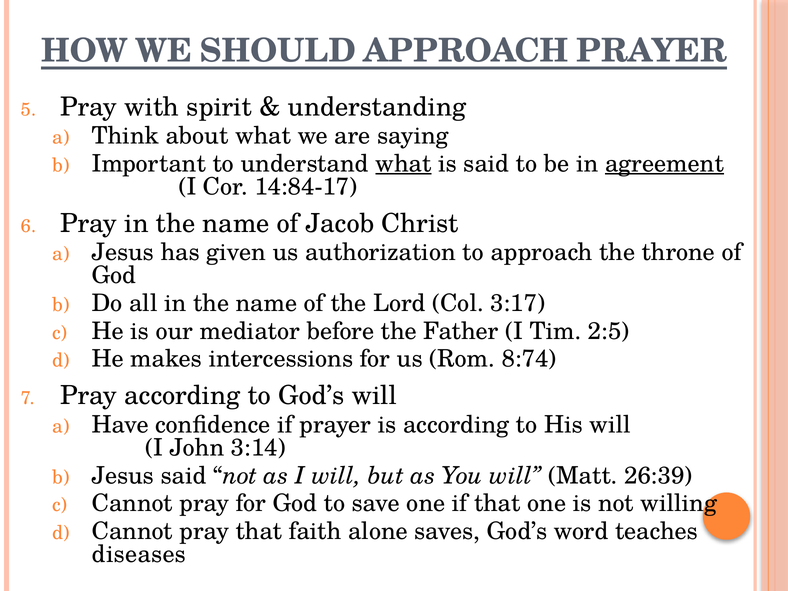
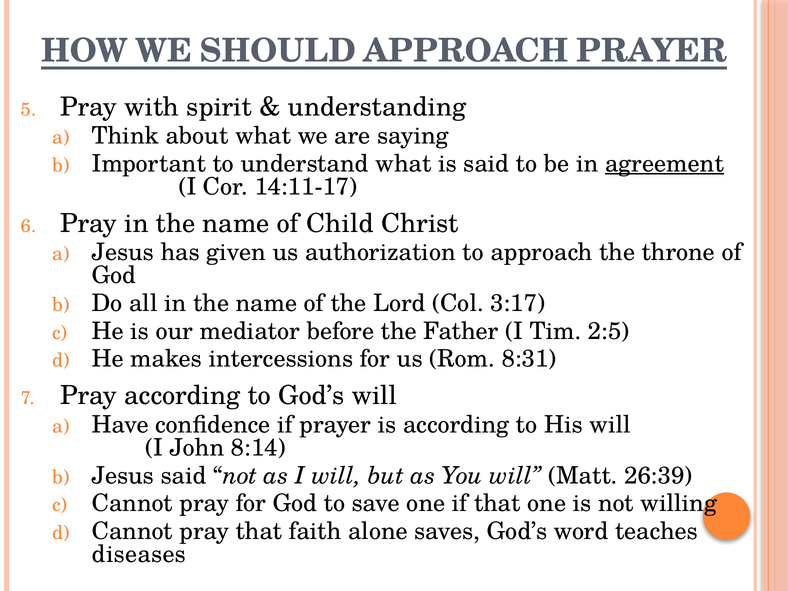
what underline: present -> none (403, 164)
14:84-17: 14:84-17 -> 14:11-17 (306, 187)
Jacob: Jacob -> Child (340, 224)
8:74: 8:74 -> 8:31 (529, 359)
3:14: 3:14 -> 8:14 (258, 448)
